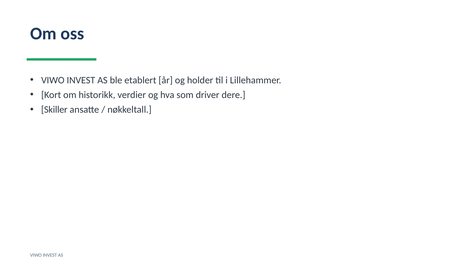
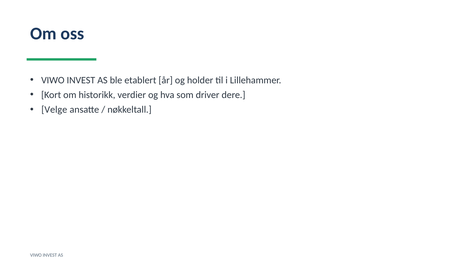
Skiller: Skiller -> Velge (54, 110)
